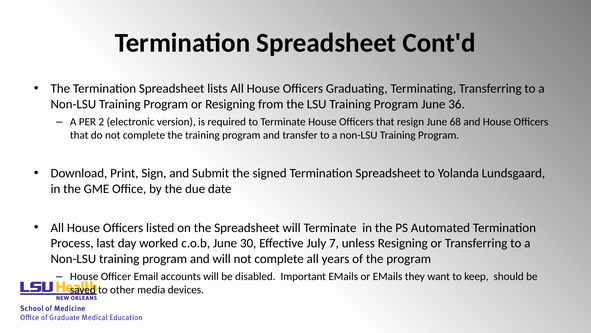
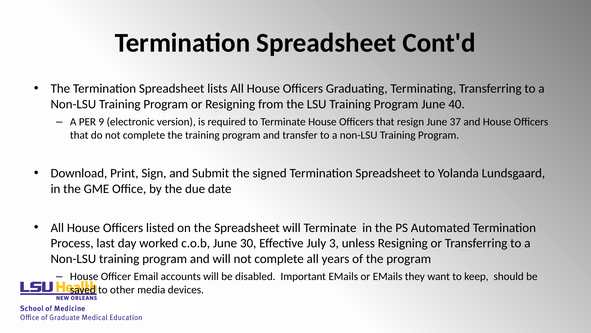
36: 36 -> 40 (457, 104)
2: 2 -> 9 (101, 122)
68: 68 -> 37 (455, 122)
7: 7 -> 3 (334, 243)
